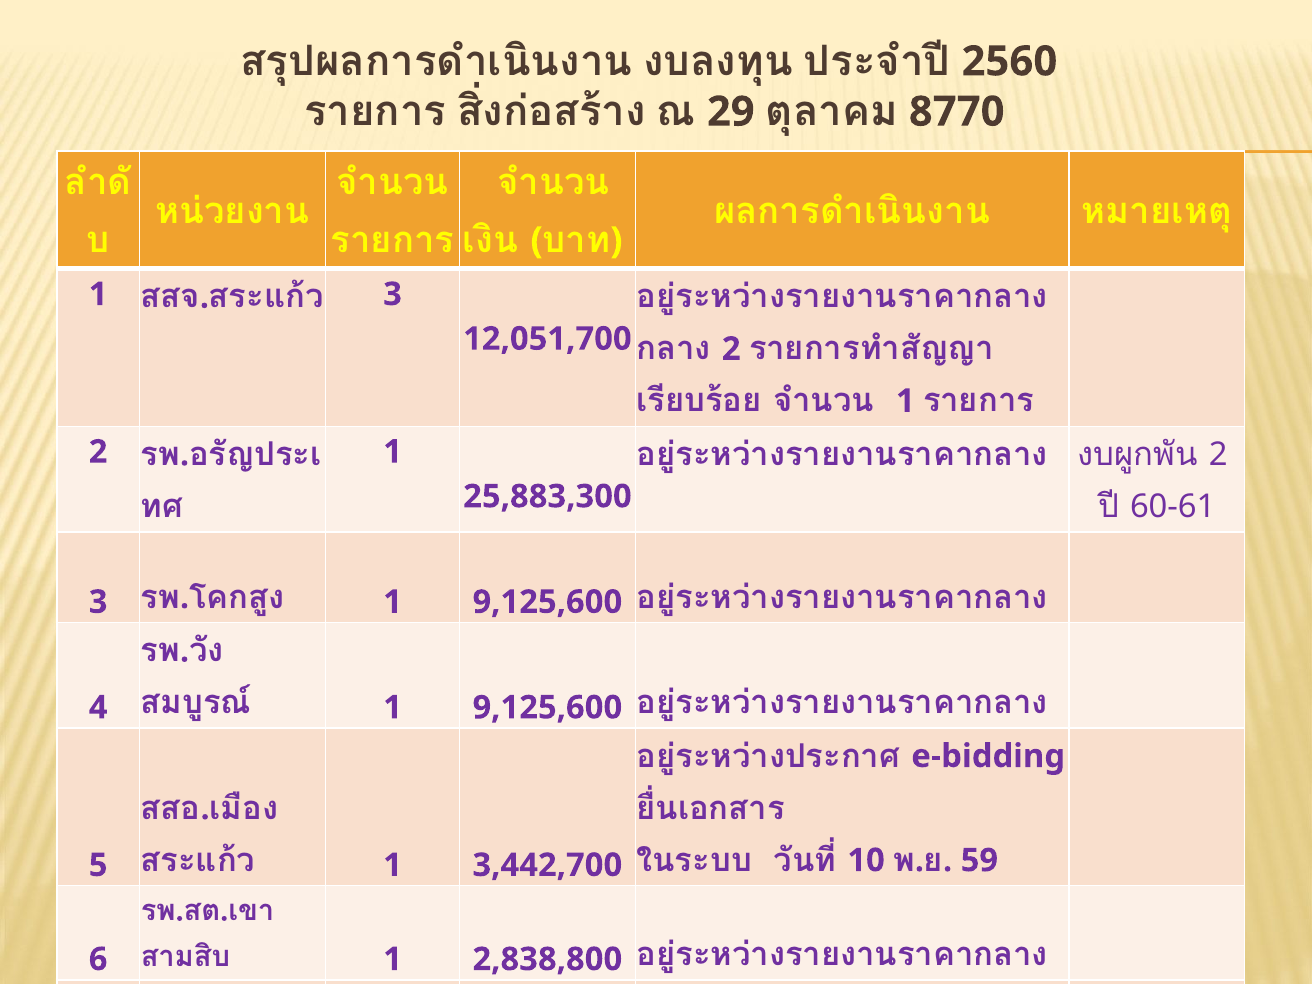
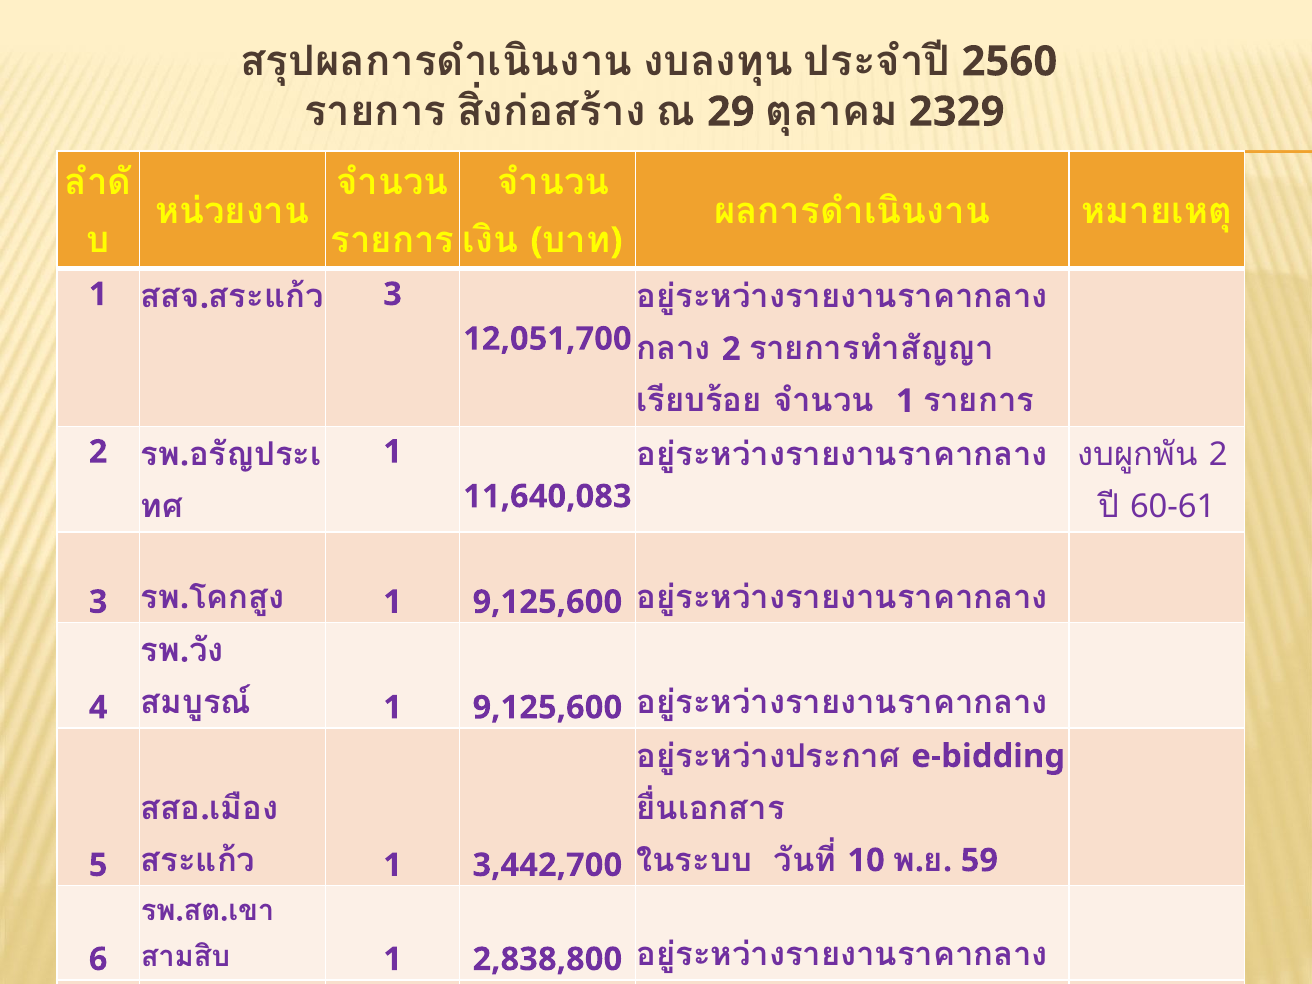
8770: 8770 -> 2329 (957, 112)
25,883,300: 25,883,300 -> 11,640,083 (547, 496)
